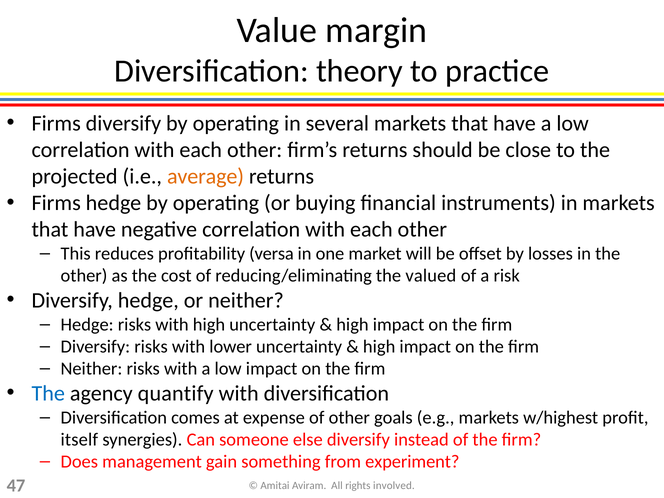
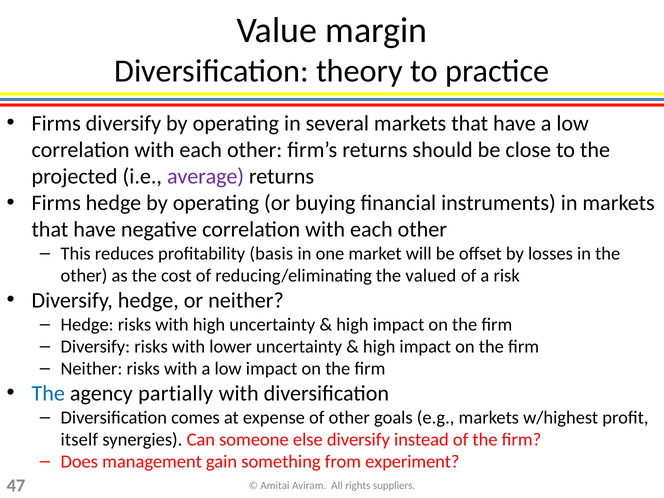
average colour: orange -> purple (206, 176)
versa: versa -> basis (271, 254)
quantify: quantify -> partially (176, 393)
involved: involved -> suppliers (394, 485)
